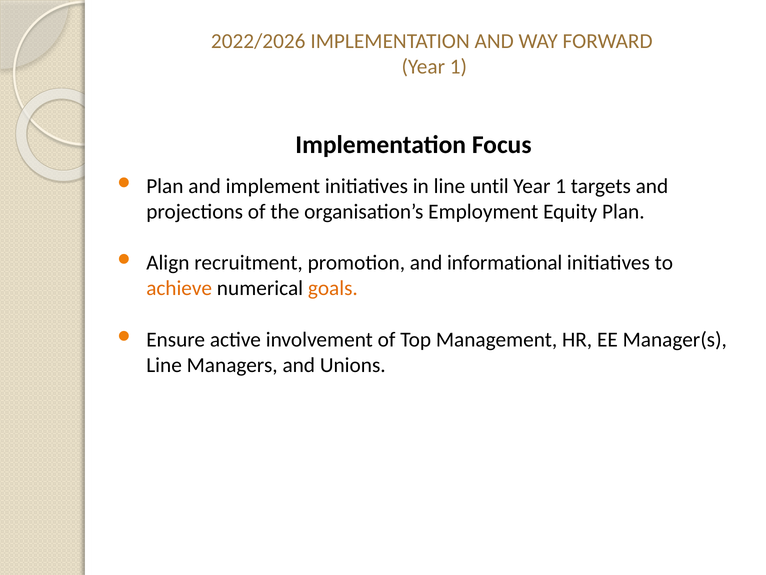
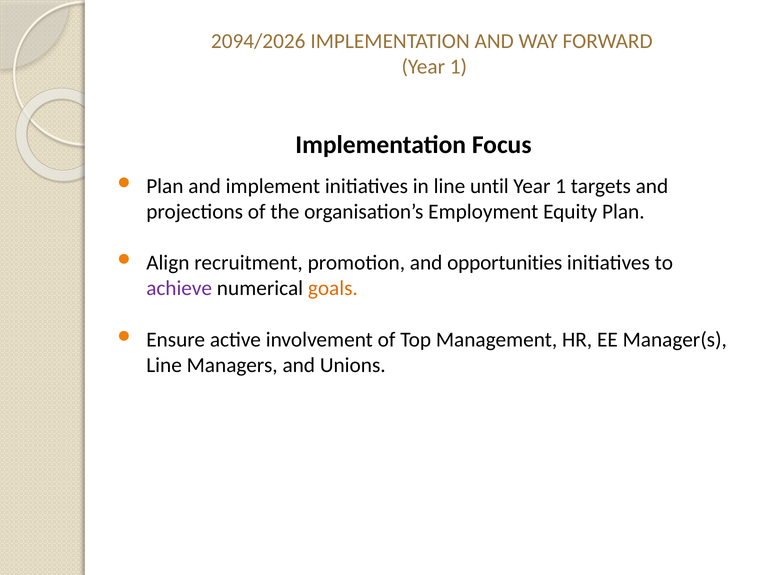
2022/2026: 2022/2026 -> 2094/2026 (258, 41)
informational: informational -> opportunities (505, 263)
achieve colour: orange -> purple (179, 288)
